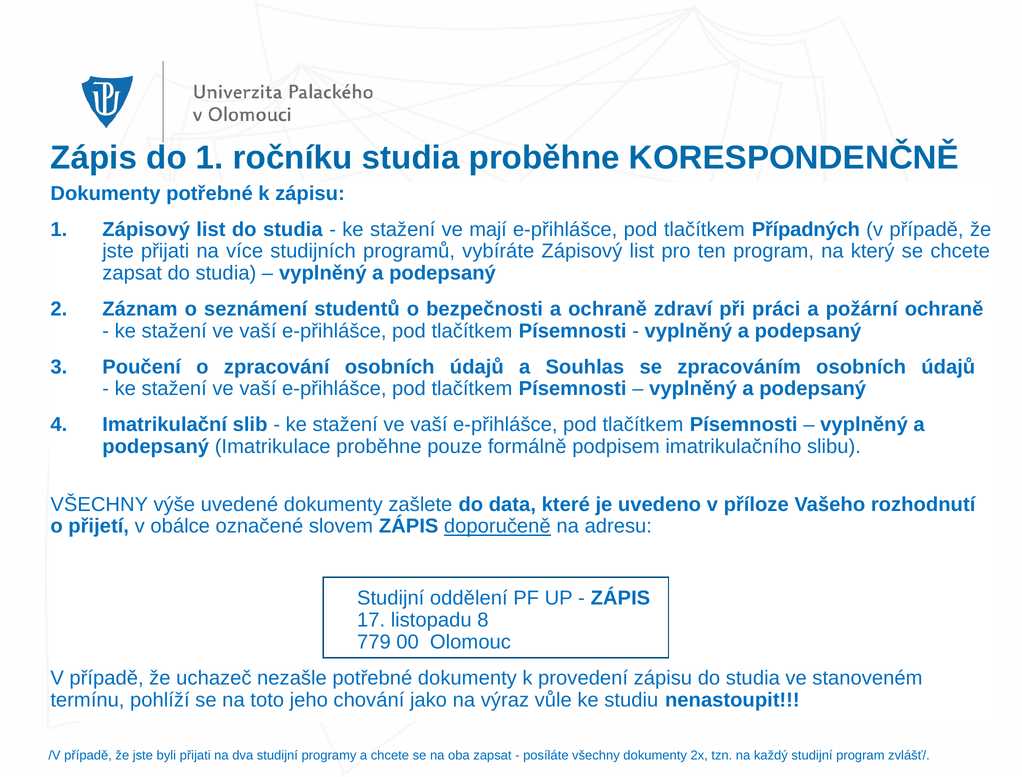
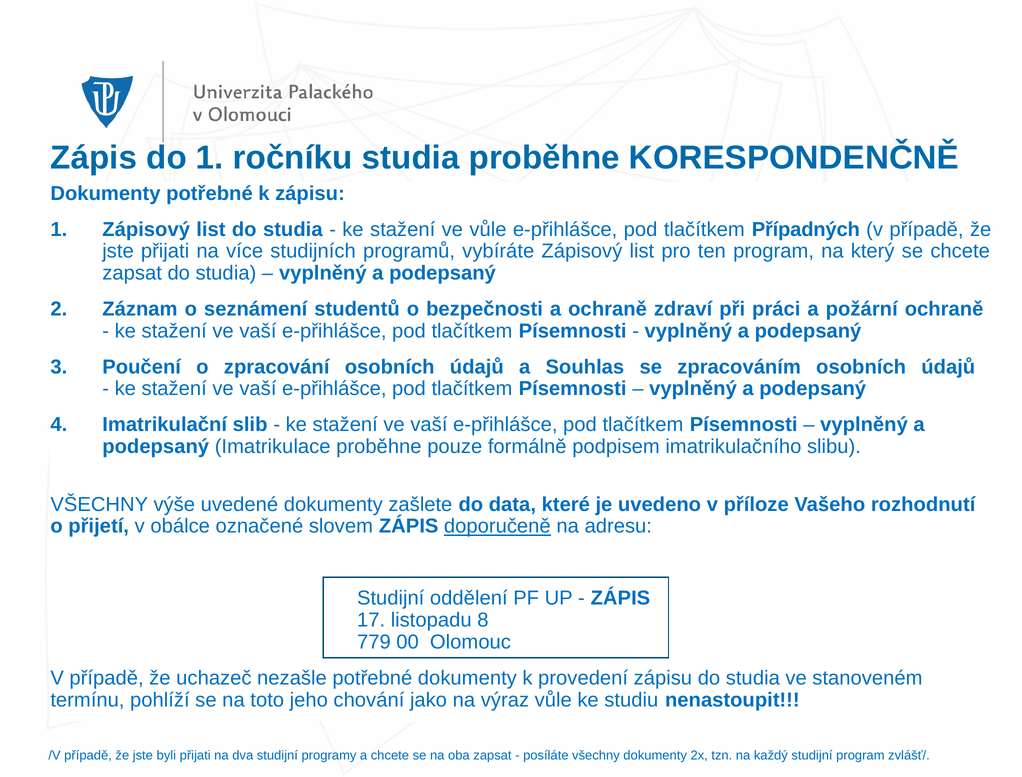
ve mají: mají -> vůle (488, 229)
